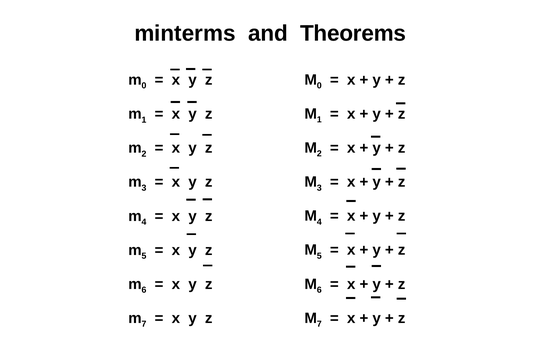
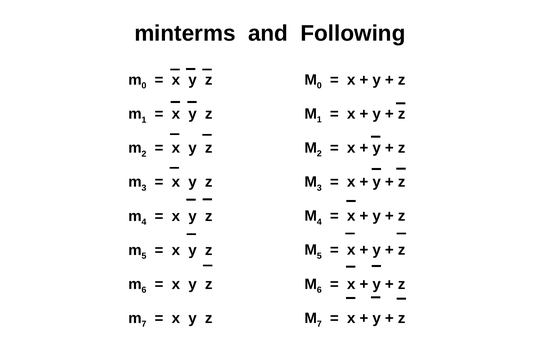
Theorems: Theorems -> Following (353, 33)
